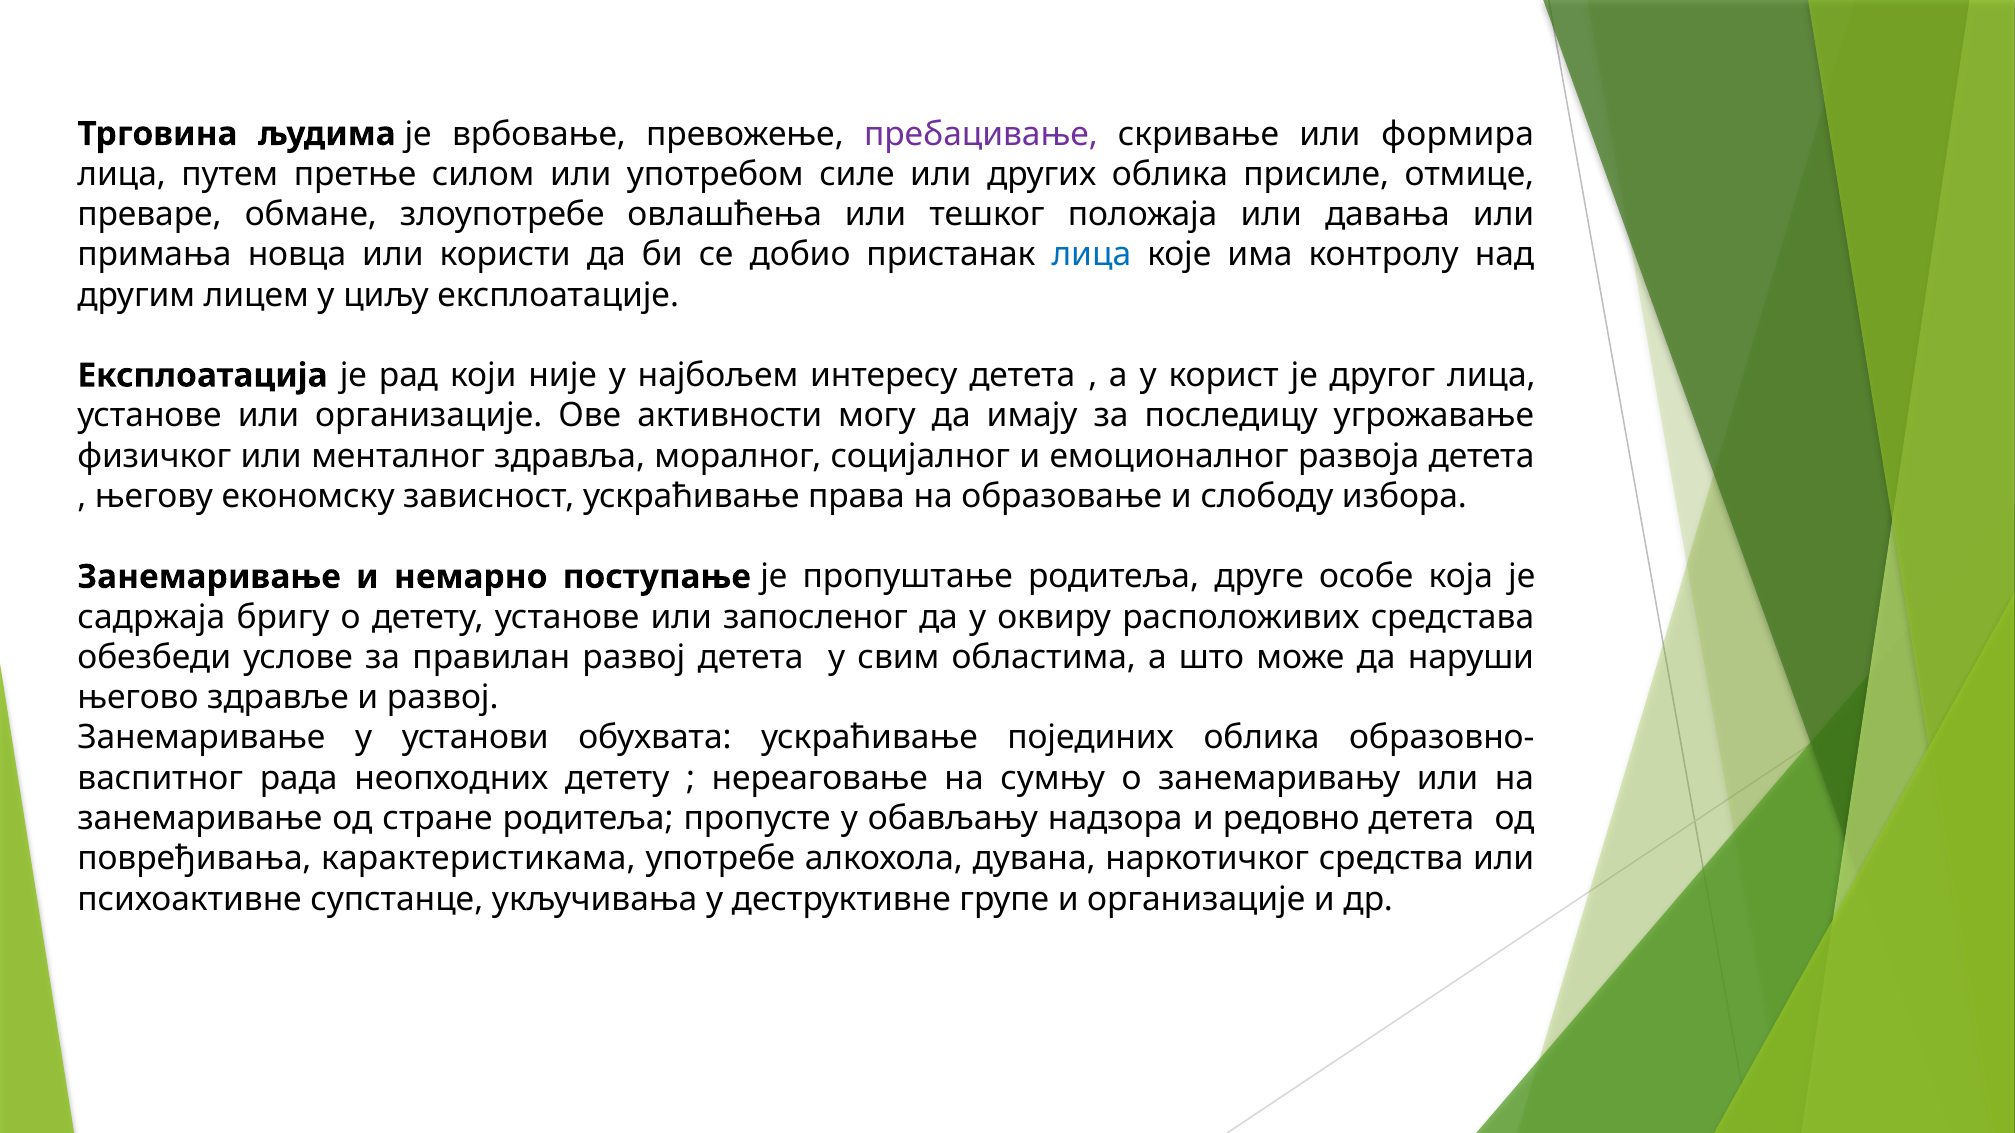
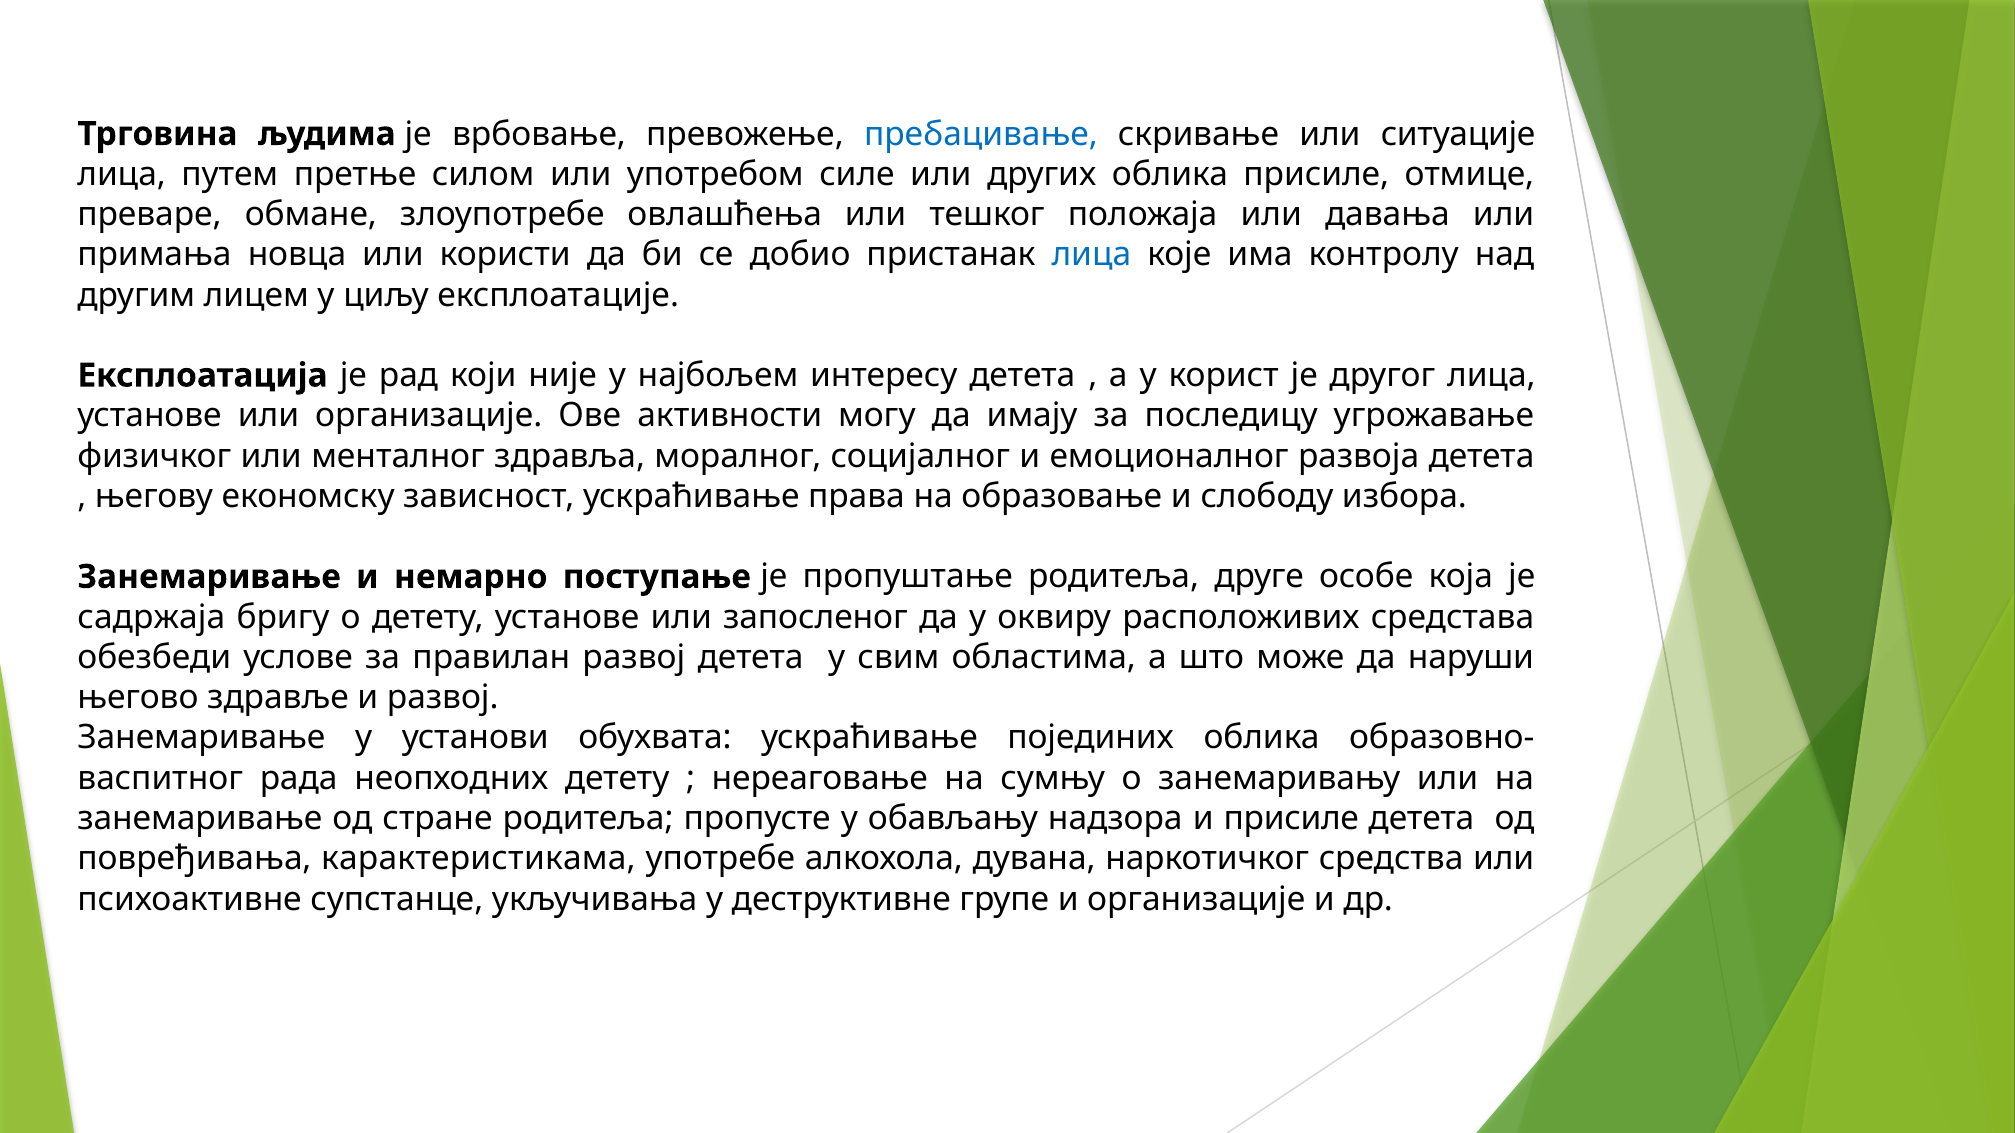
пребацивање colour: purple -> blue (981, 134)
формира: формира -> ситуације (1458, 134)
и редовно: редовно -> присиле (1291, 819)
